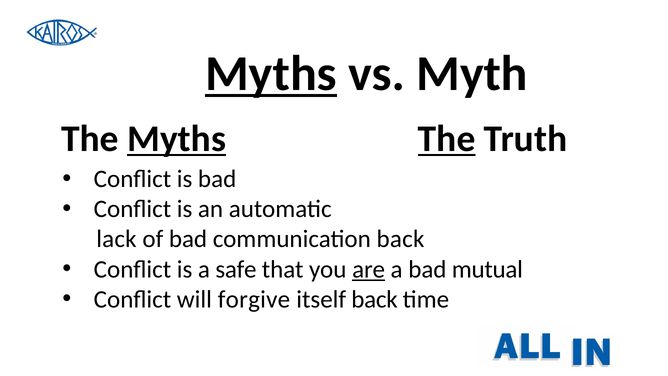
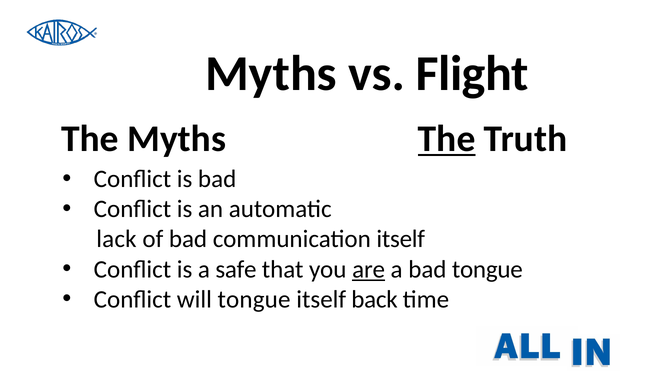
Myths underline: present -> none (271, 74)
Myth: Myth -> Flight (472, 74)
Myths underline: present -> none (177, 139)
communication back: back -> itself (401, 239)
bad mutual: mutual -> tongue (487, 269)
will forgive: forgive -> tongue (254, 299)
